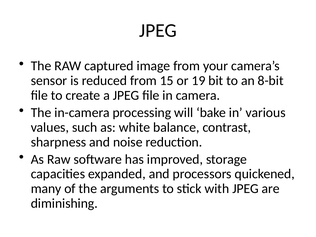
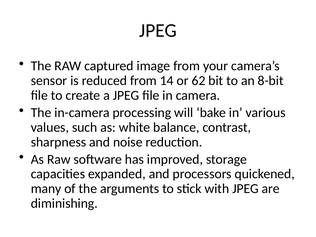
15: 15 -> 14 (167, 81)
19: 19 -> 62 (199, 81)
